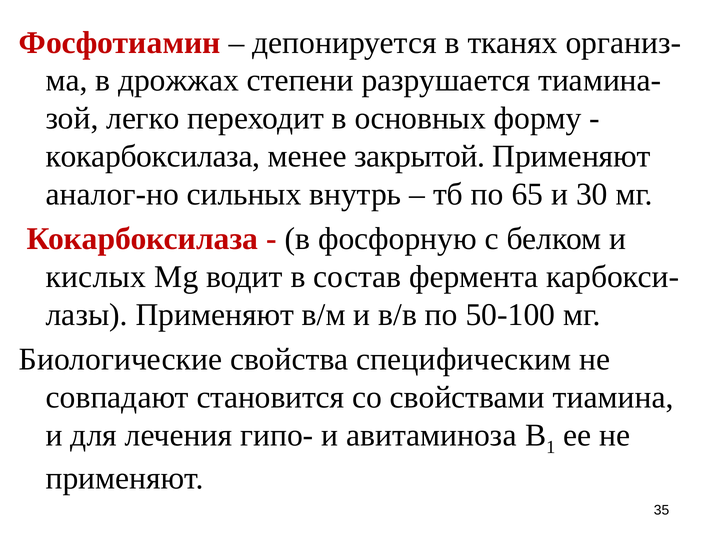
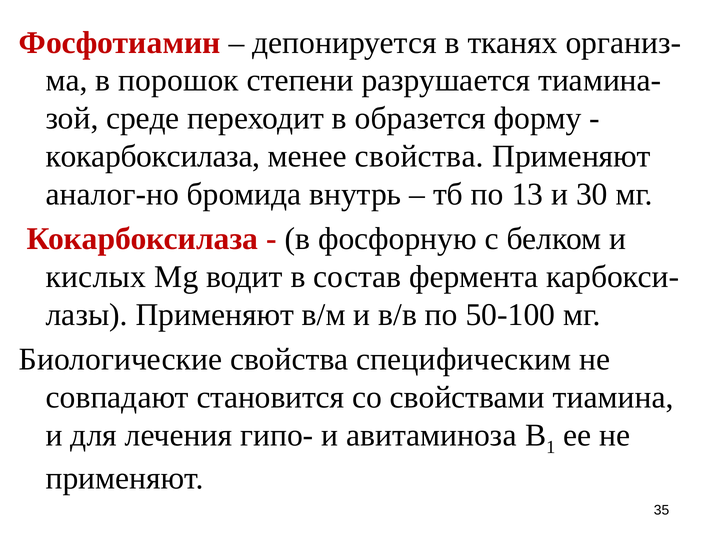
дрожжах: дрожжах -> порошок (179, 81)
легко: легко -> среде (143, 119)
основных: основных -> образется (420, 119)
менее закрытой: закрытой -> свойства (419, 157)
сильных: сильных -> бромида (244, 194)
65: 65 -> 13 (527, 194)
